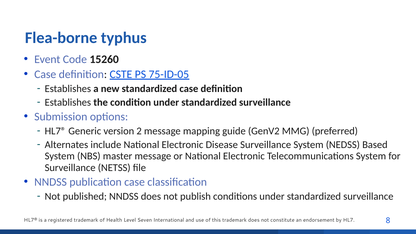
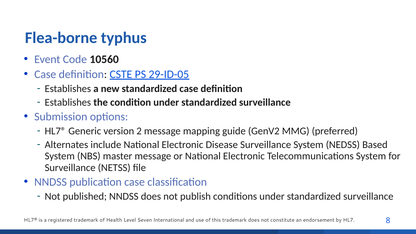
15260: 15260 -> 10560 (104, 59)
75-ID-05: 75-ID-05 -> 29-ID-05 (169, 74)
